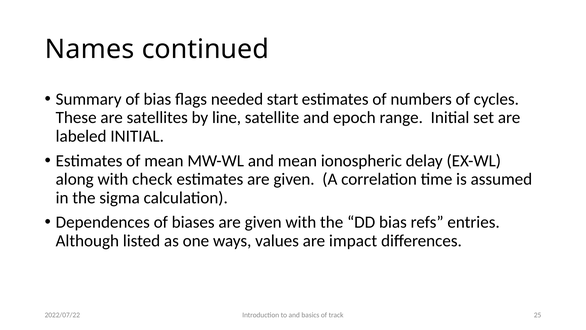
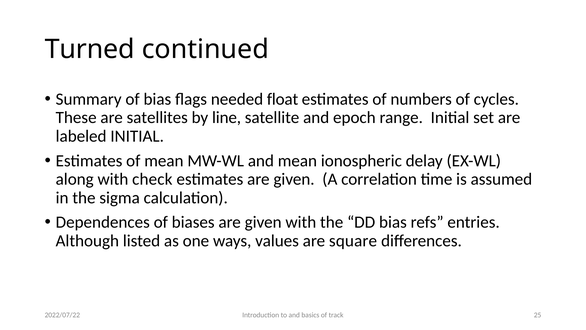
Names: Names -> Turned (90, 49)
start: start -> float (283, 99)
impact: impact -> square (353, 241)
